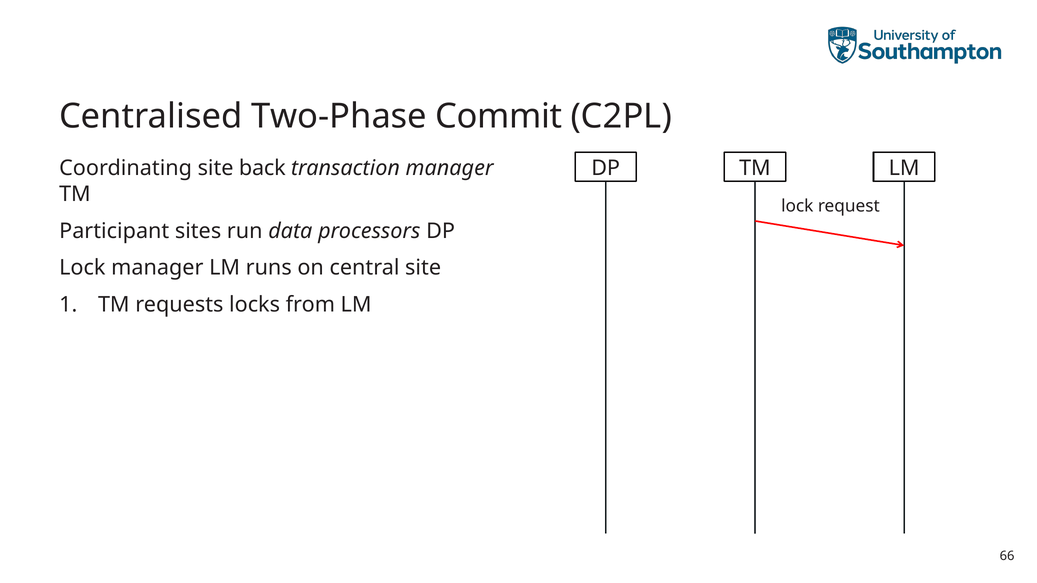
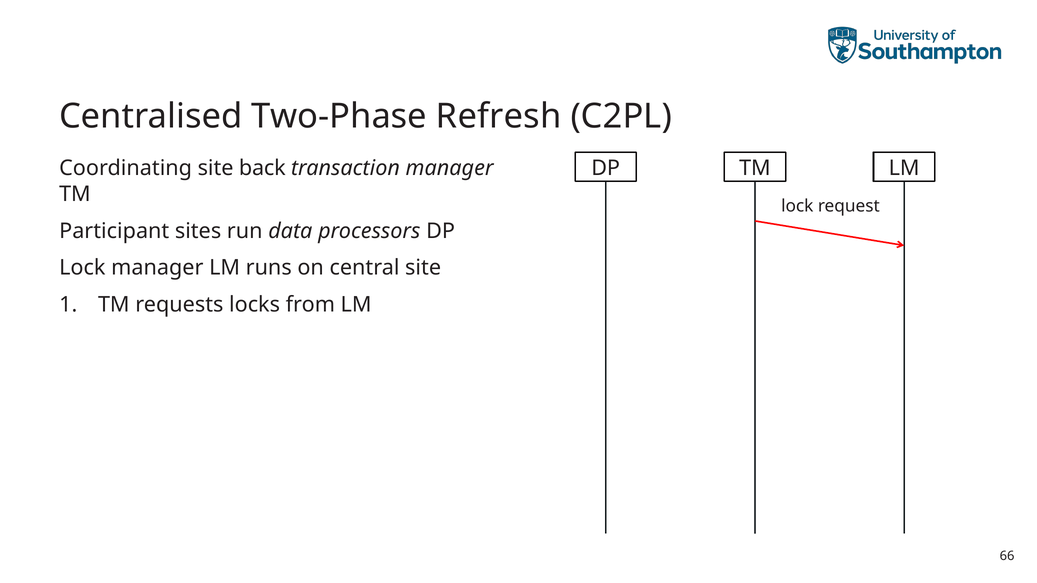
Commit: Commit -> Refresh (499, 117)
